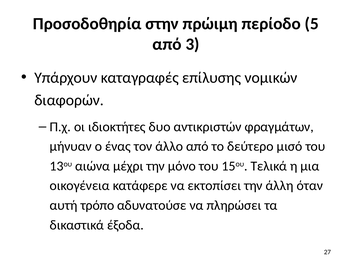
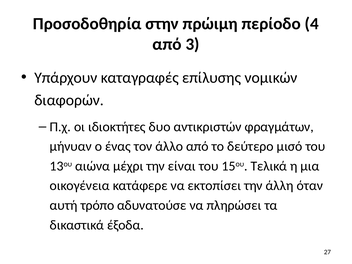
5: 5 -> 4 (312, 24)
μόνο: μόνο -> είναι (182, 166)
